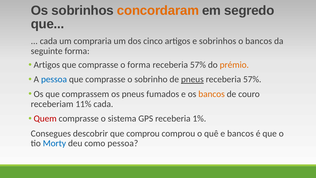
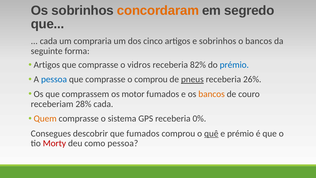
o forma: forma -> vidros (139, 65)
57%: 57% -> 82% (198, 65)
prémio colour: orange -> blue (234, 65)
o sobrinho: sobrinho -> comprou (151, 79)
57%: 57% -> 26% (252, 79)
os pneus: pneus -> motor (133, 94)
11%: 11% -> 28% (83, 104)
Quem colour: red -> orange (45, 118)
1%: 1% -> 0% (199, 118)
que comprou: comprou -> fumados (143, 133)
quê underline: none -> present (211, 133)
e bancos: bancos -> prémio (240, 133)
Morty colour: blue -> red (54, 143)
